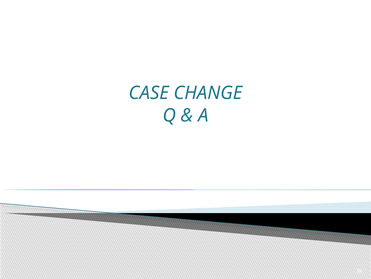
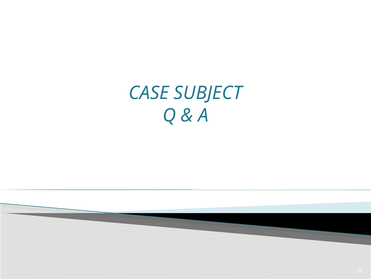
CHANGE: CHANGE -> SUBJECT (208, 93)
